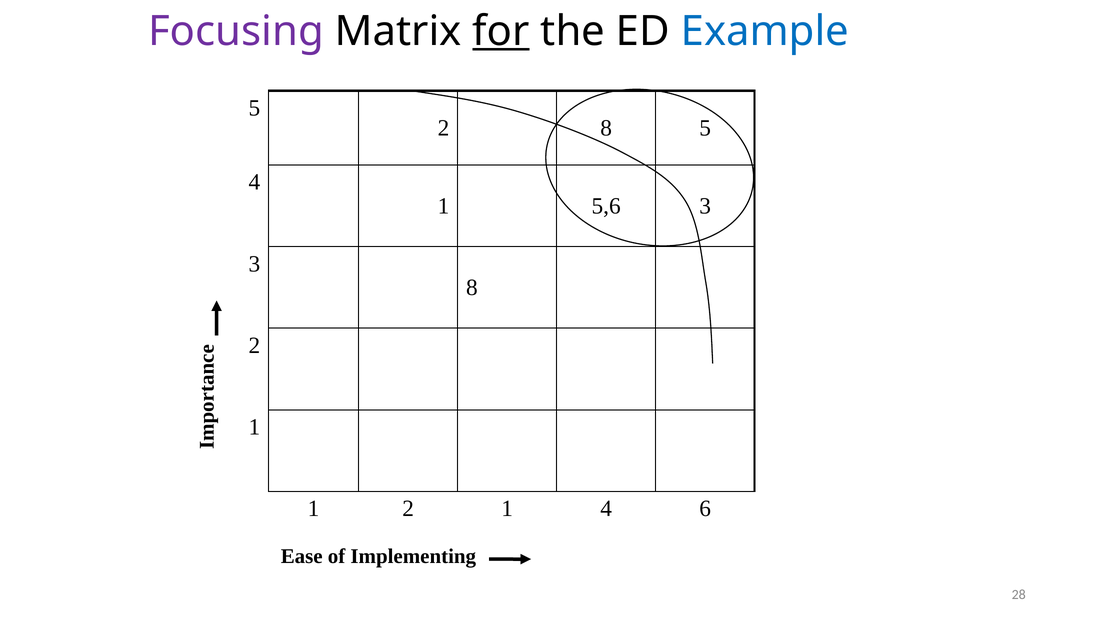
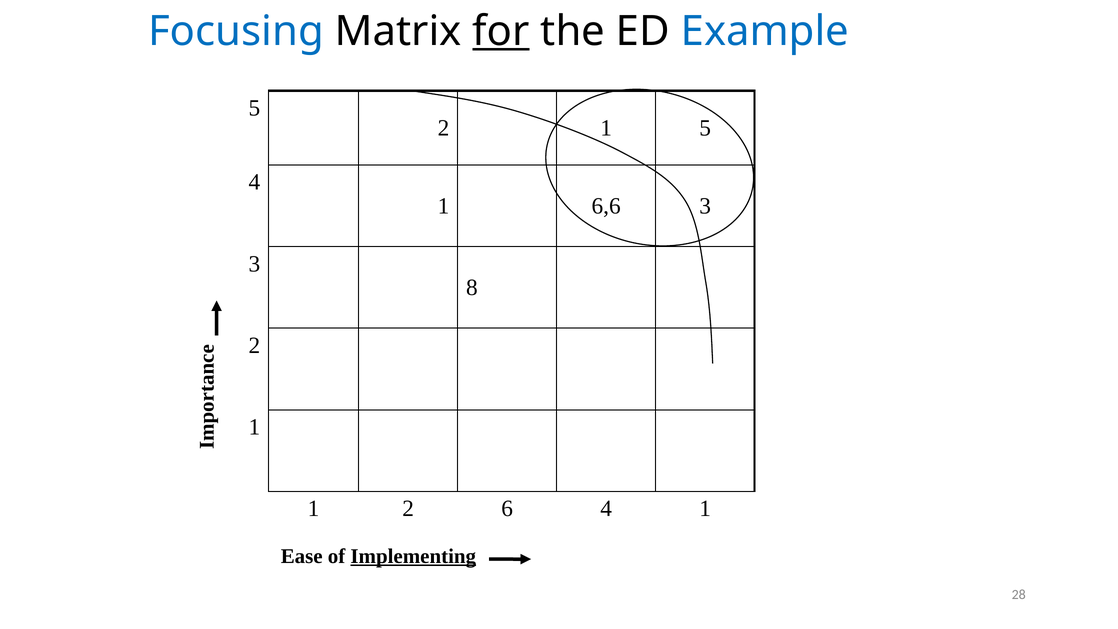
Focusing colour: purple -> blue (236, 31)
8: 8 -> 1 (606, 128)
5,6: 5,6 -> 6,6 (606, 206)
1 2 1: 1 -> 6 (507, 509)
6: 6 -> 1 (705, 509)
Implementing underline: none -> present (413, 556)
